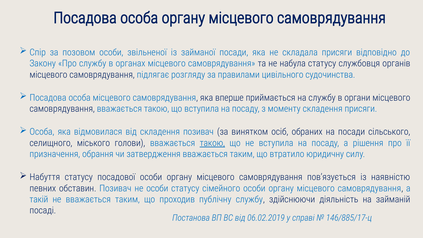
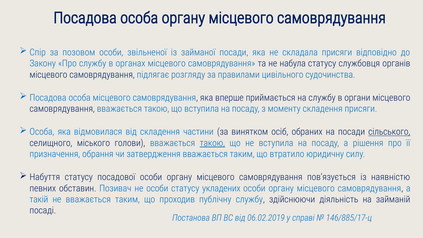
складення позивач: позивач -> частини (198, 132)
сільського underline: none -> present (389, 132)
сімейного: сімейного -> укладених (221, 188)
